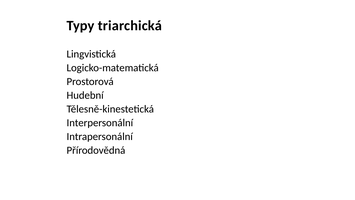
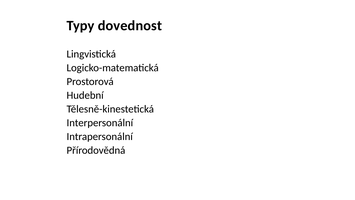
triarchická: triarchická -> dovednost (130, 26)
